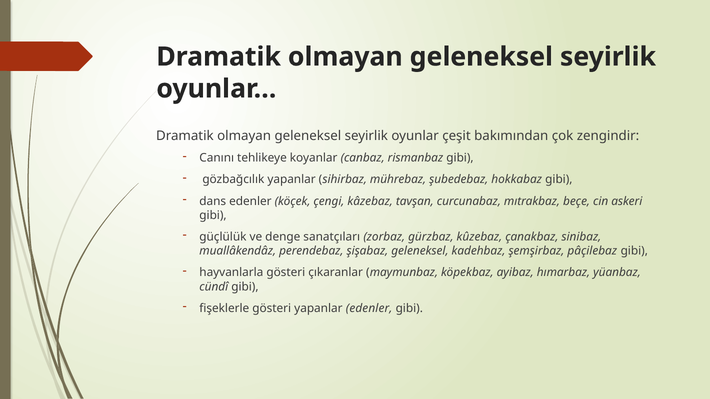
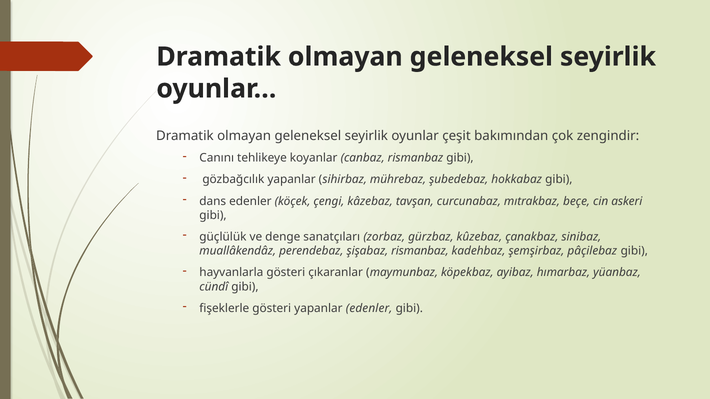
şişabaz geleneksel: geleneksel -> rismanbaz (420, 251)
